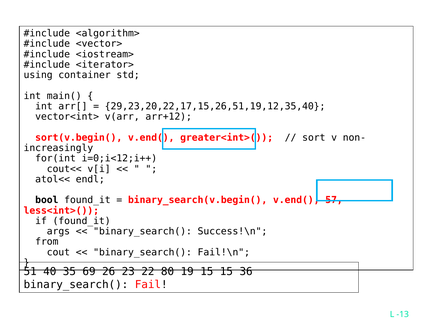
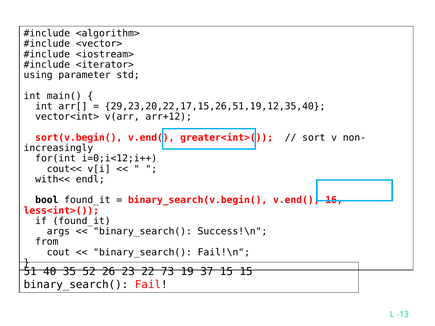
container: container -> parameter (85, 75)
atol<<: atol<< -> with<< (53, 179)
57: 57 -> 16 (334, 200)
69: 69 -> 52 (89, 272)
80: 80 -> 73 (168, 272)
19 15: 15 -> 37 (207, 272)
15 36: 36 -> 15 (246, 272)
